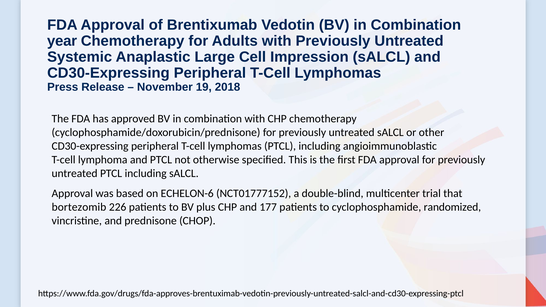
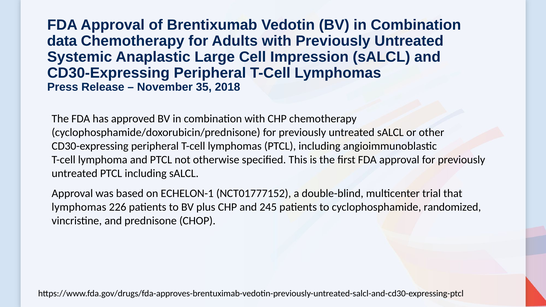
year: year -> data (62, 41)
19: 19 -> 35 (204, 87)
ECHELON-6: ECHELON-6 -> ECHELON-1 (187, 194)
bortezomib: bortezomib -> lymphomas (79, 207)
177: 177 -> 245 (268, 207)
